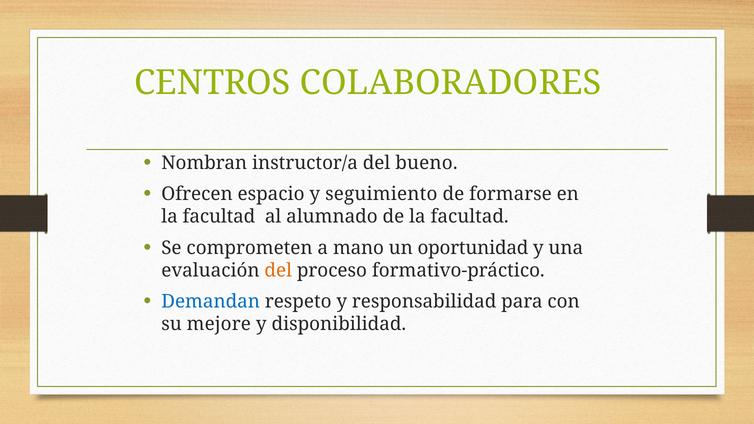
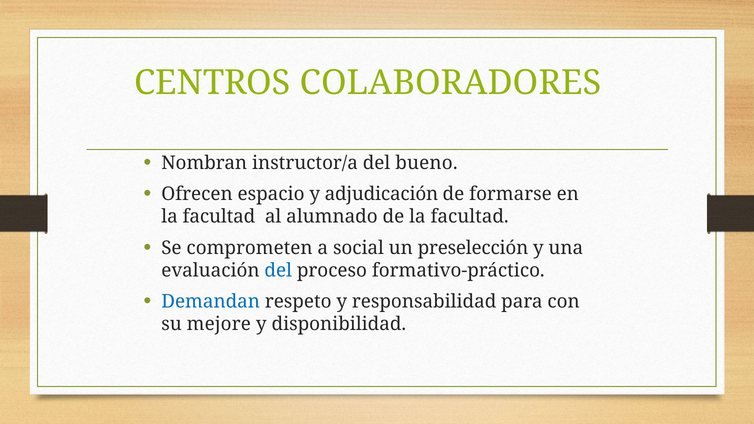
seguimiento: seguimiento -> adjudicación (381, 194)
mano: mano -> social (358, 248)
oportunidad: oportunidad -> preselección (473, 248)
del colour: orange -> blue (278, 271)
